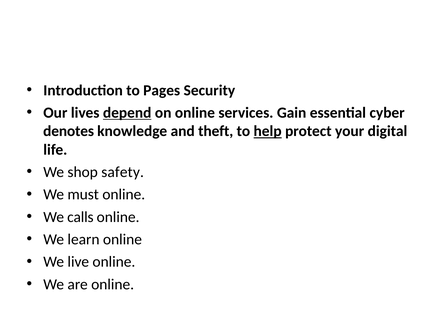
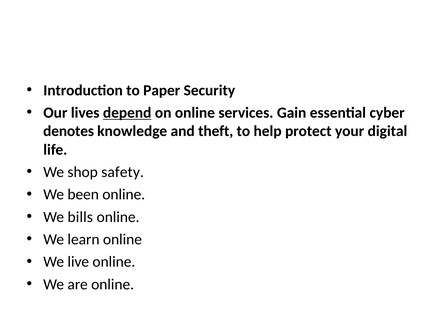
Pages: Pages -> Paper (162, 90)
help underline: present -> none (268, 131)
must: must -> been (83, 195)
calls: calls -> bills (80, 217)
